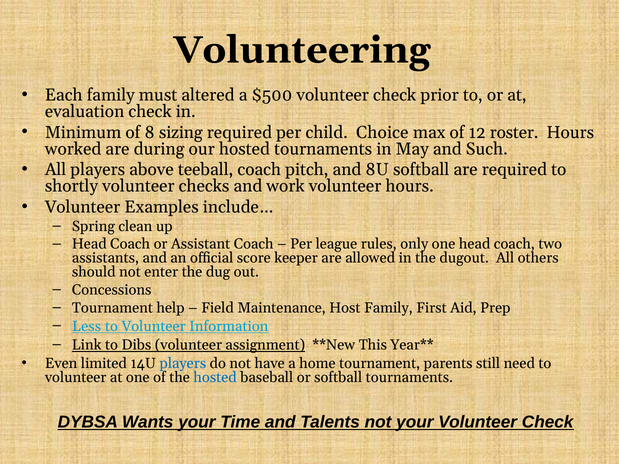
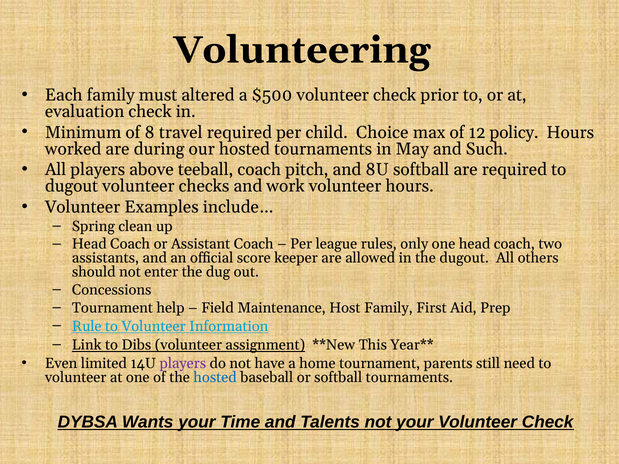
sizing: sizing -> travel (181, 133)
roster: roster -> policy (514, 133)
shortly: shortly -> dugout (71, 186)
Less: Less -> Rule (87, 326)
players colour: blue -> purple (183, 364)
